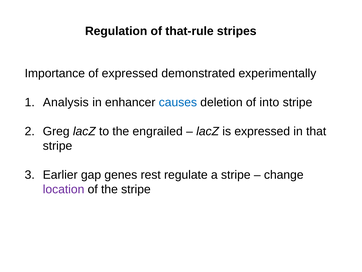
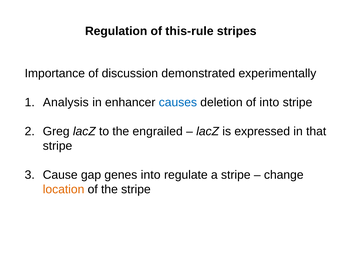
that-rule: that-rule -> this-rule (189, 31)
of expressed: expressed -> discussion (130, 73)
Earlier: Earlier -> Cause (60, 175)
genes rest: rest -> into (151, 175)
location colour: purple -> orange (64, 189)
